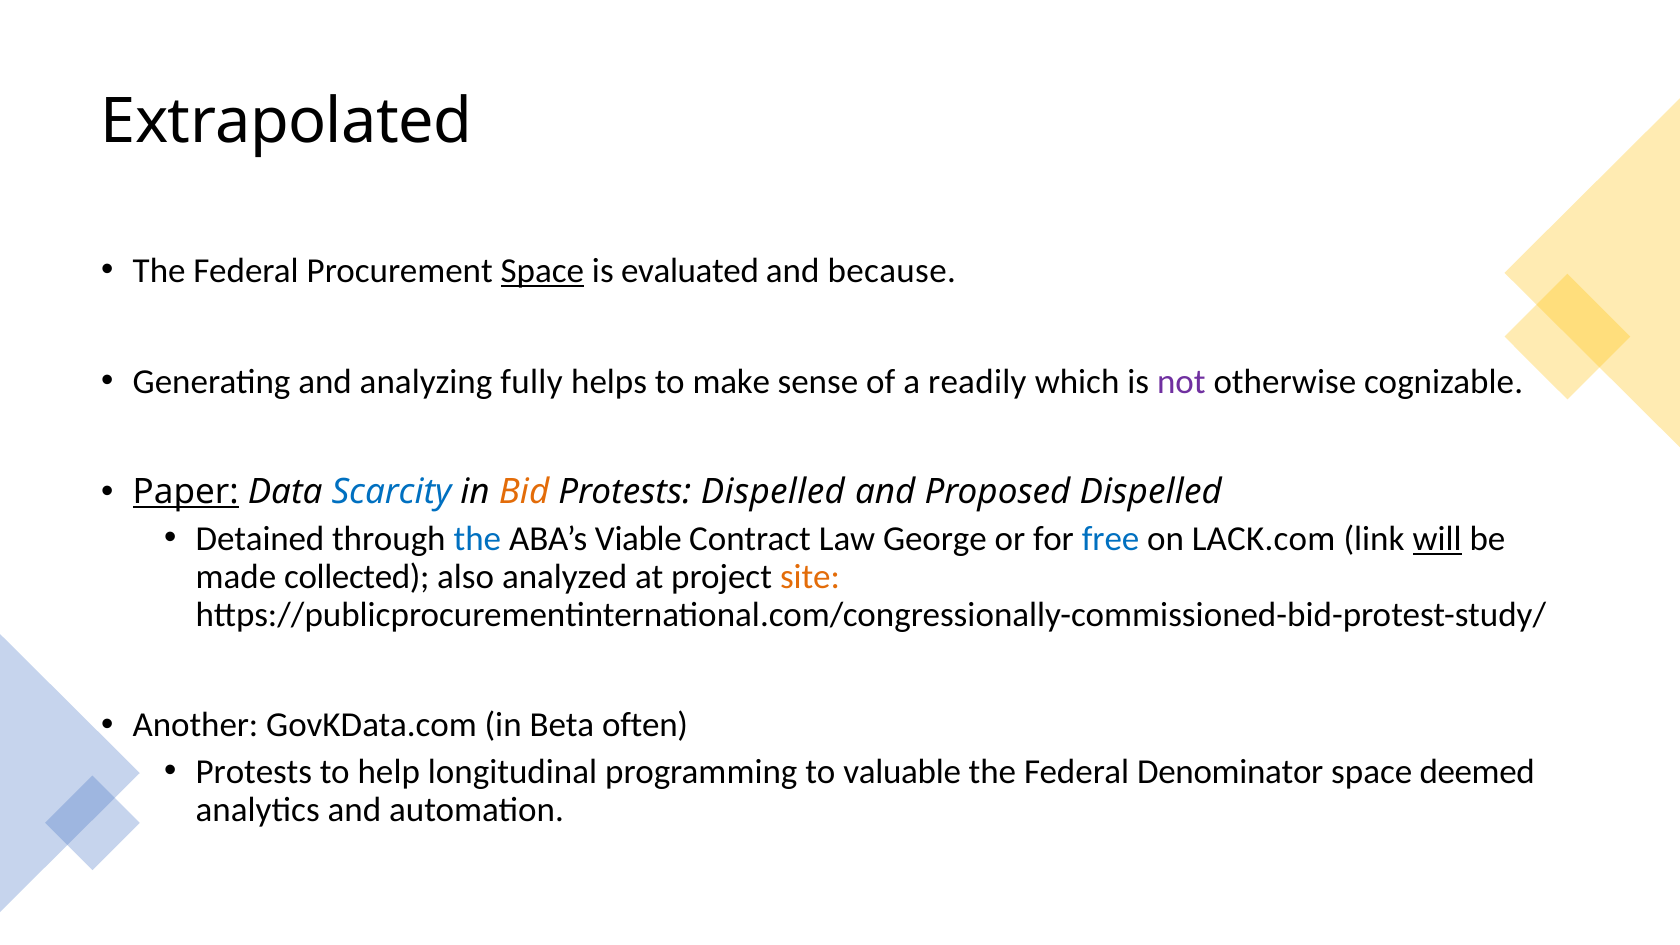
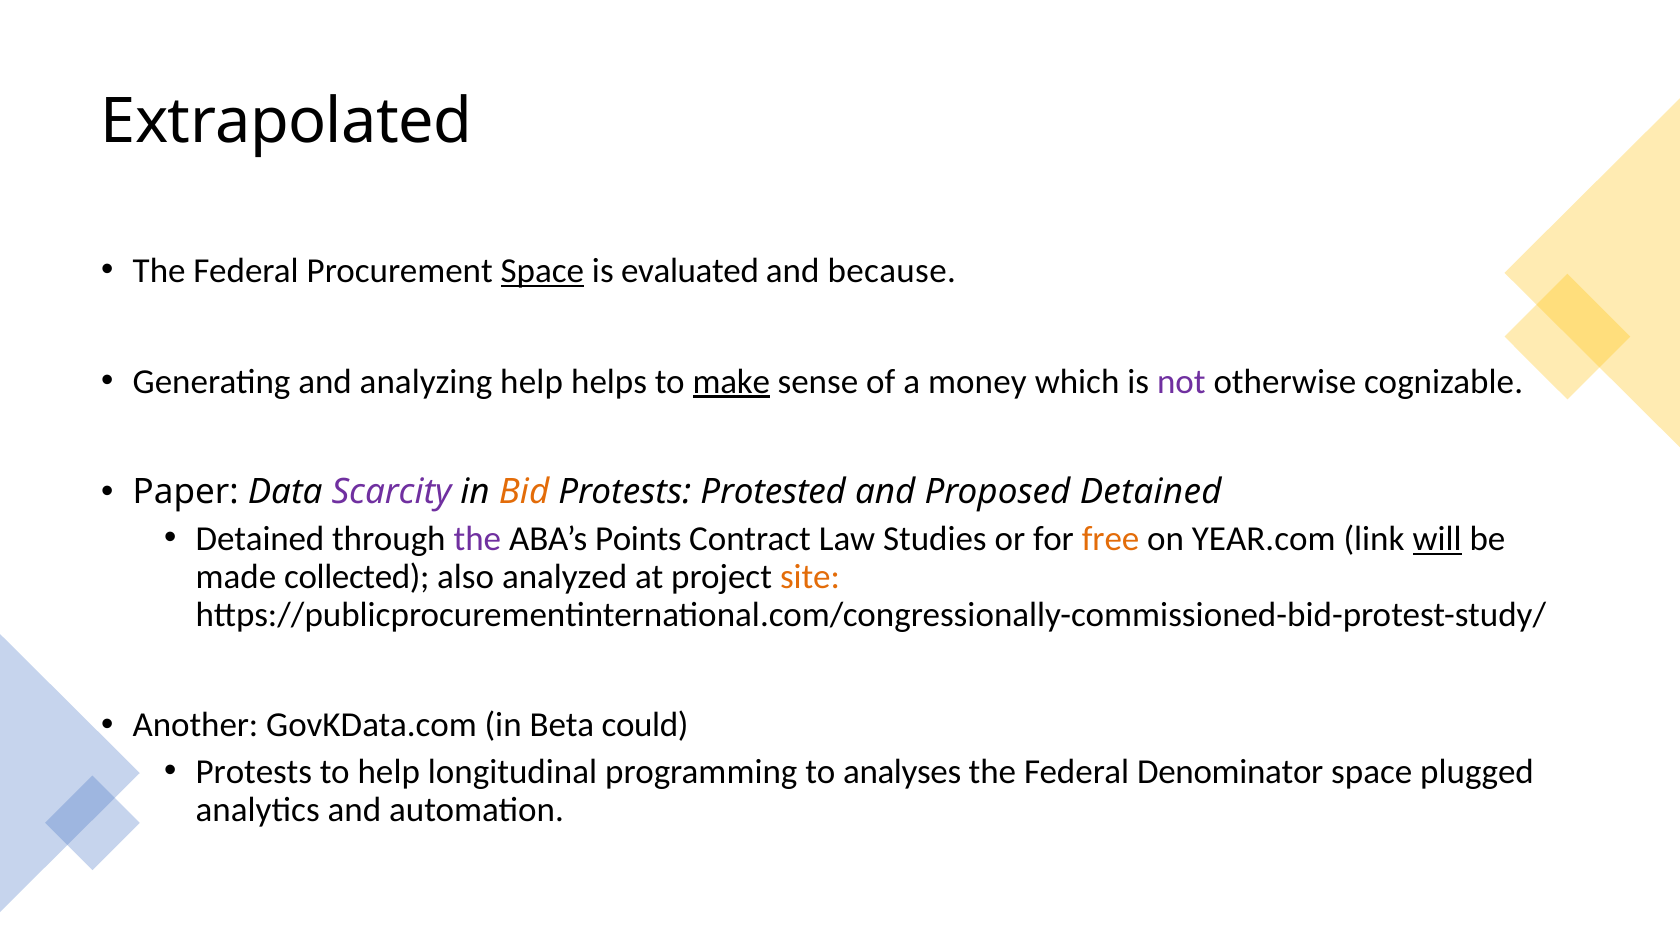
analyzing fully: fully -> help (532, 381)
make underline: none -> present (731, 381)
readily: readily -> money (977, 381)
Paper underline: present -> none (186, 492)
Scarcity colour: blue -> purple (392, 492)
Protests Dispelled: Dispelled -> Protested (773, 492)
Proposed Dispelled: Dispelled -> Detained (1151, 492)
the colour: blue -> purple (477, 539)
Viable: Viable -> Points (638, 539)
George: George -> Studies (935, 539)
free colour: blue -> orange (1111, 539)
LACK.com: LACK.com -> YEAR.com (1264, 539)
often: often -> could (645, 725)
valuable: valuable -> analyses (902, 772)
deemed: deemed -> plugged (1477, 772)
